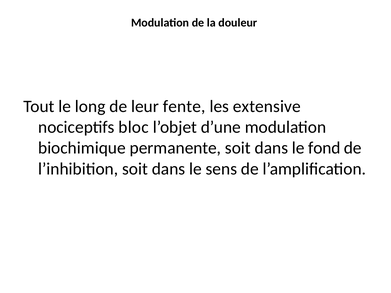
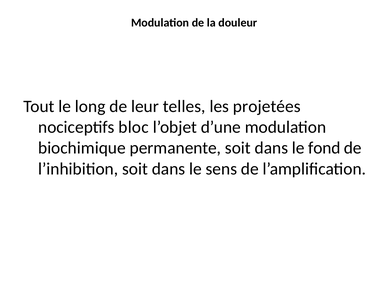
fente: fente -> telles (184, 106)
extensive: extensive -> projetées (267, 106)
